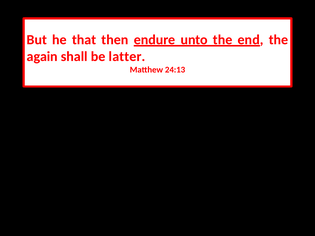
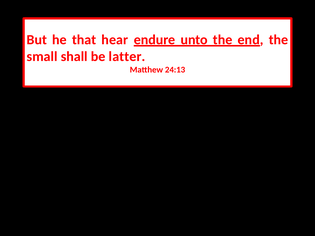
then: then -> hear (115, 40)
again: again -> small (42, 57)
